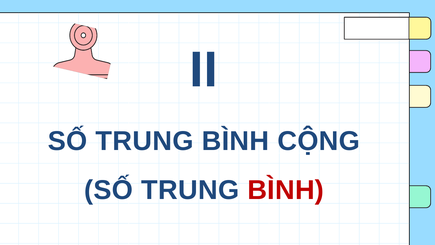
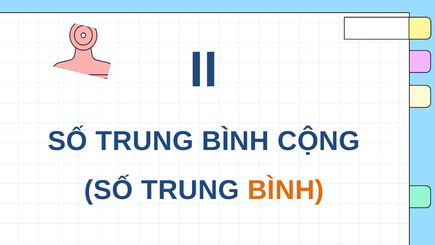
BÌNH colour: red -> orange (286, 190)
